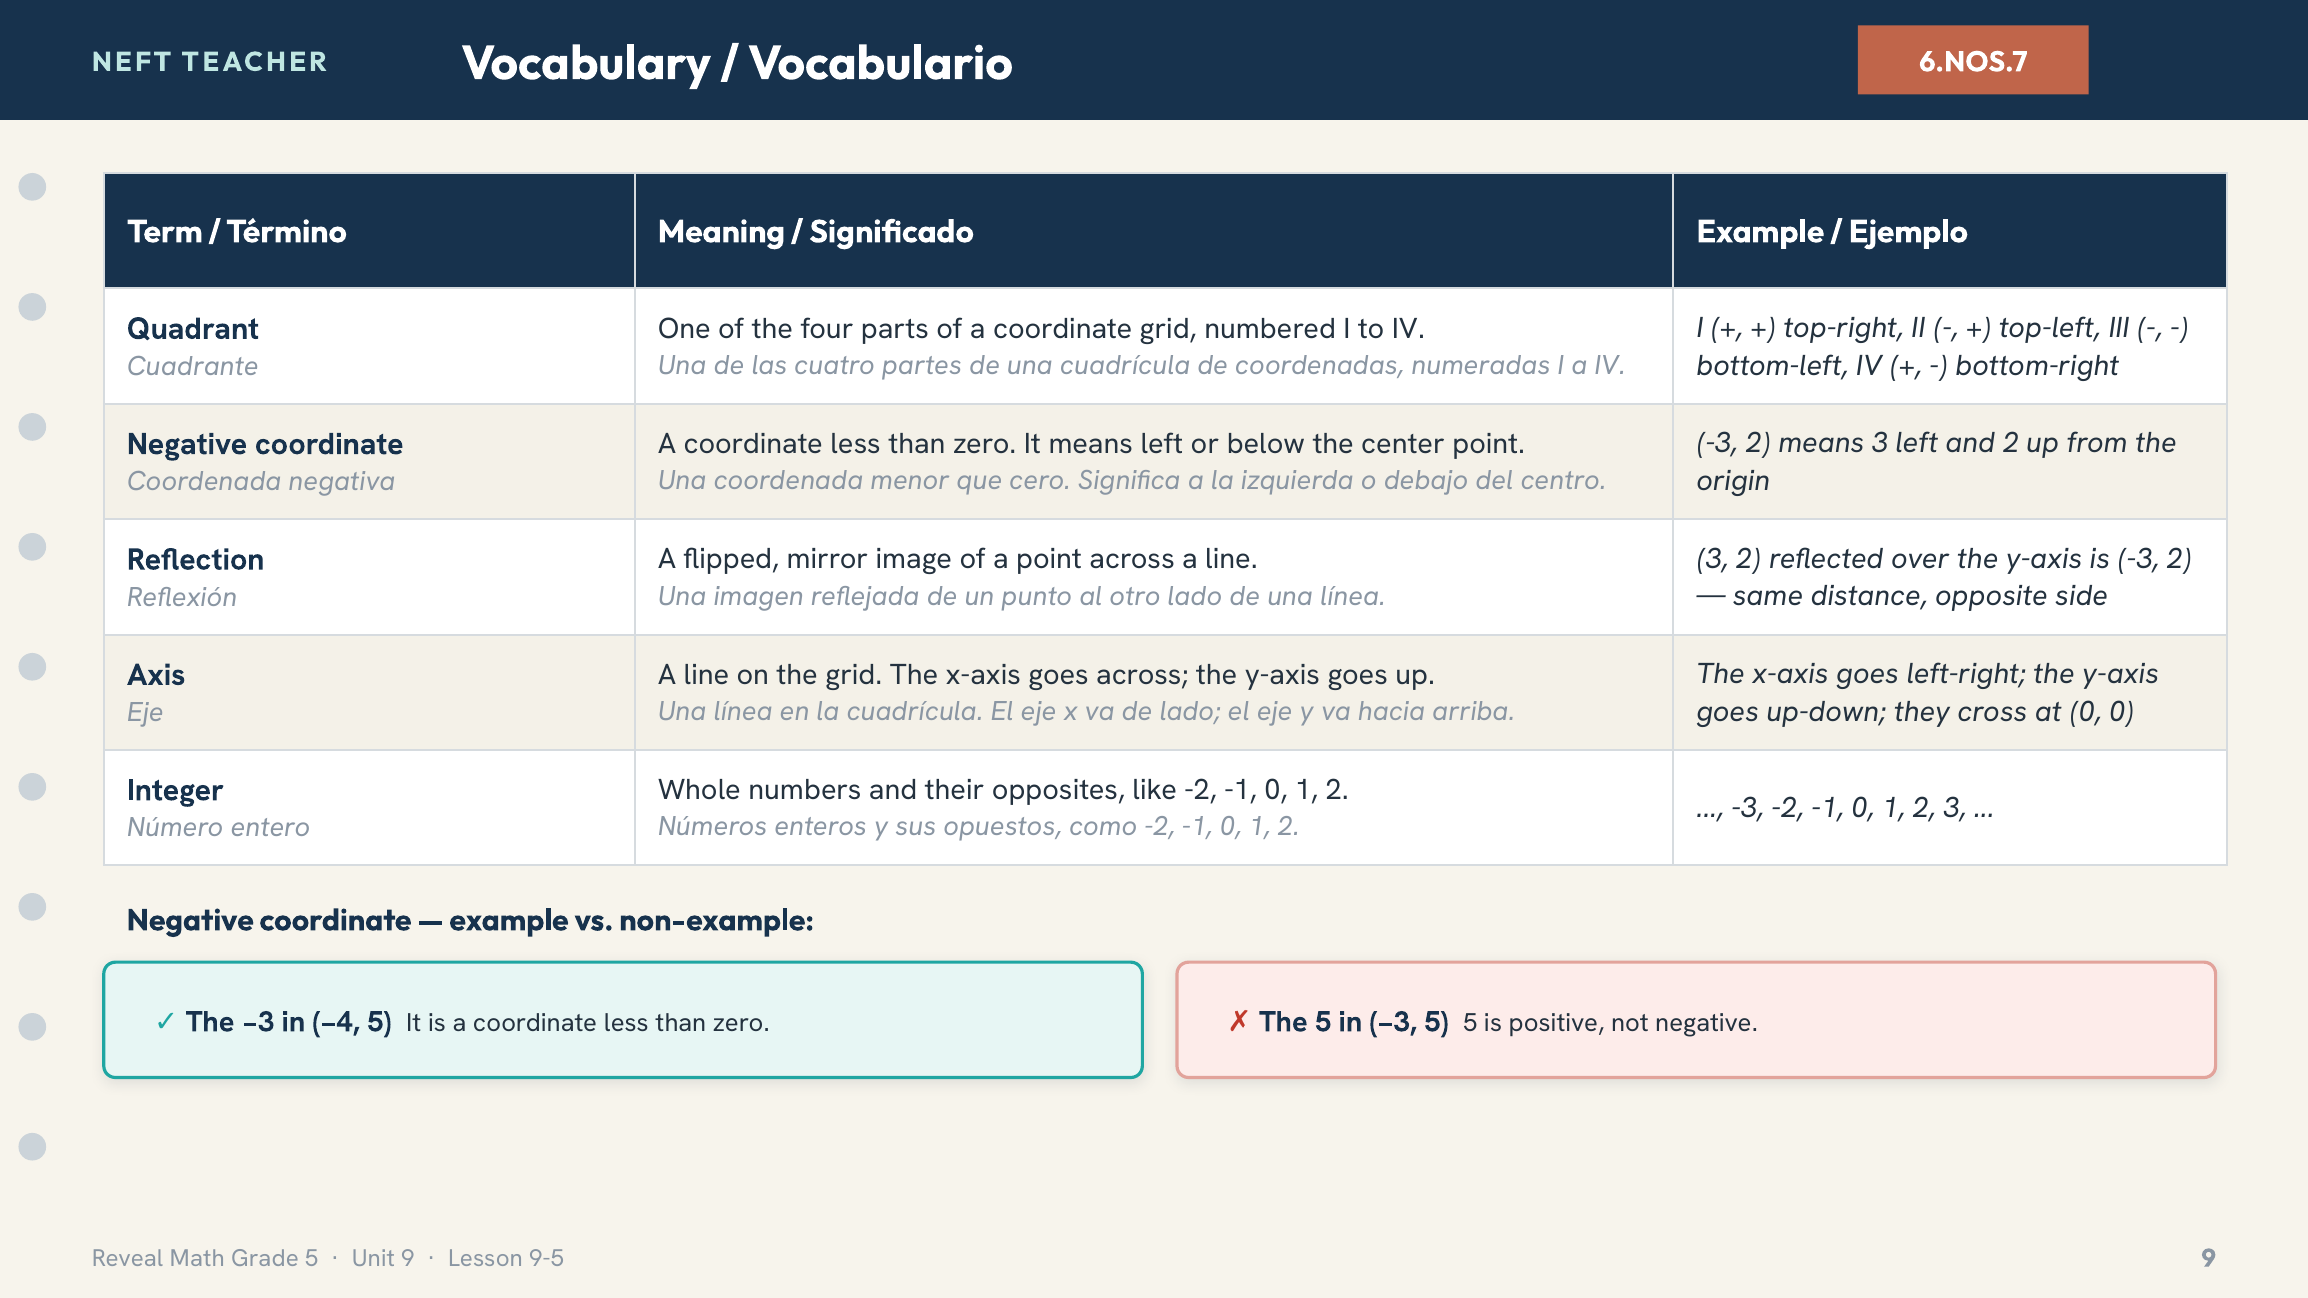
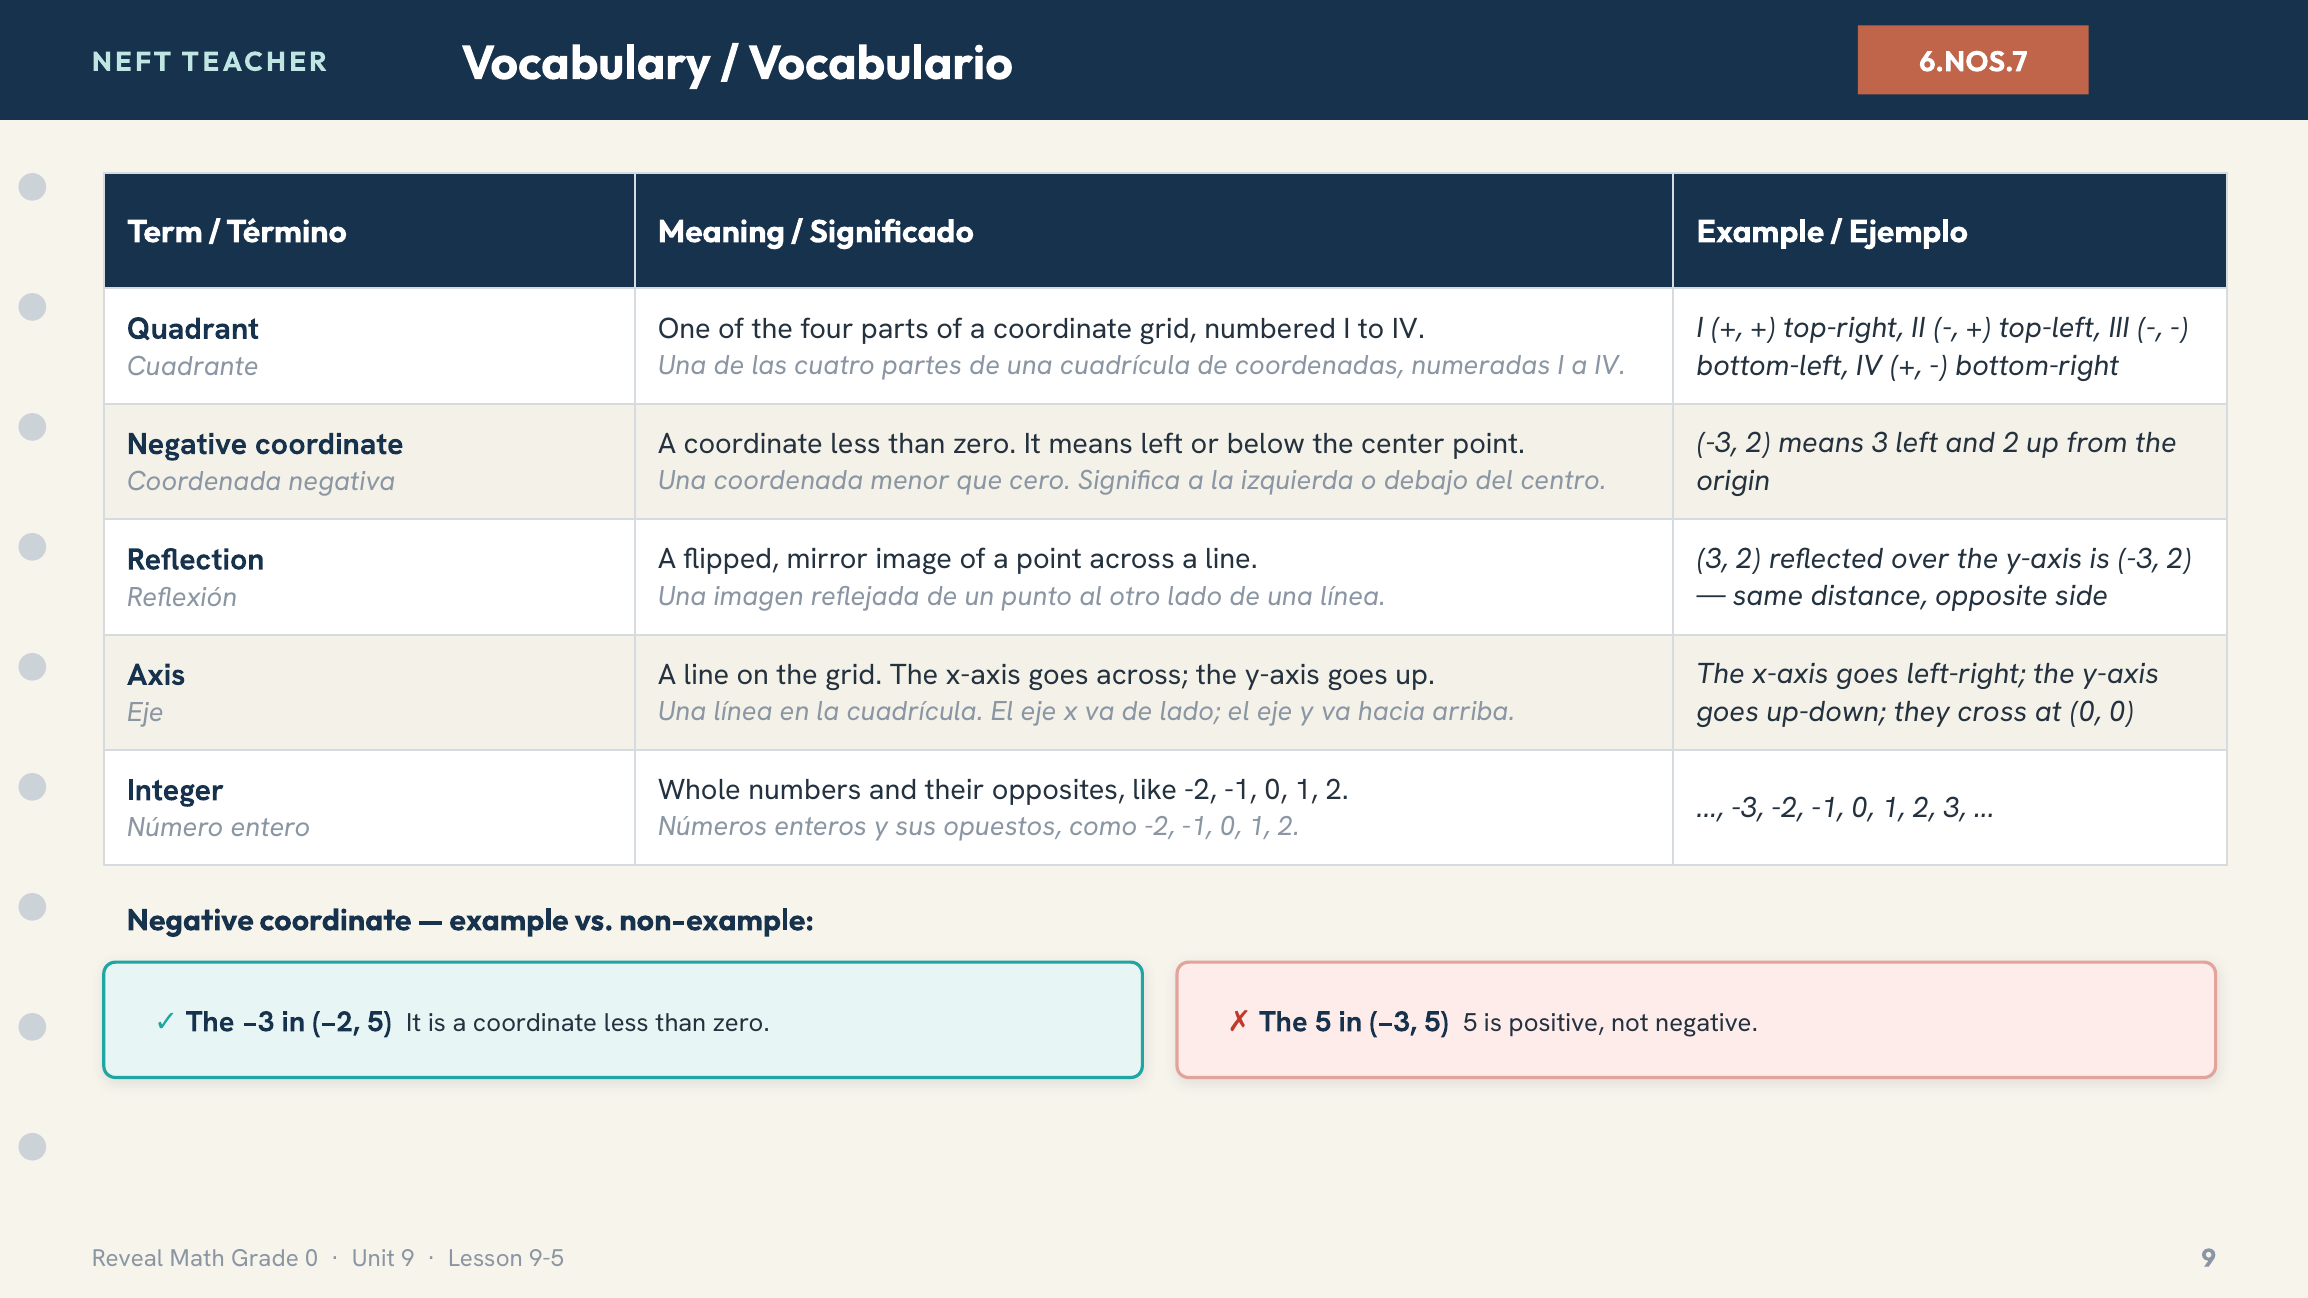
−4: −4 -> −2 (336, 1022)
Grade 5: 5 -> 0 (312, 1258)
